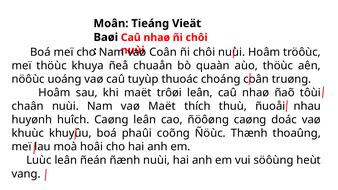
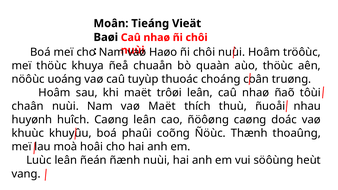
Coân: Coân -> Haøo (163, 52)
